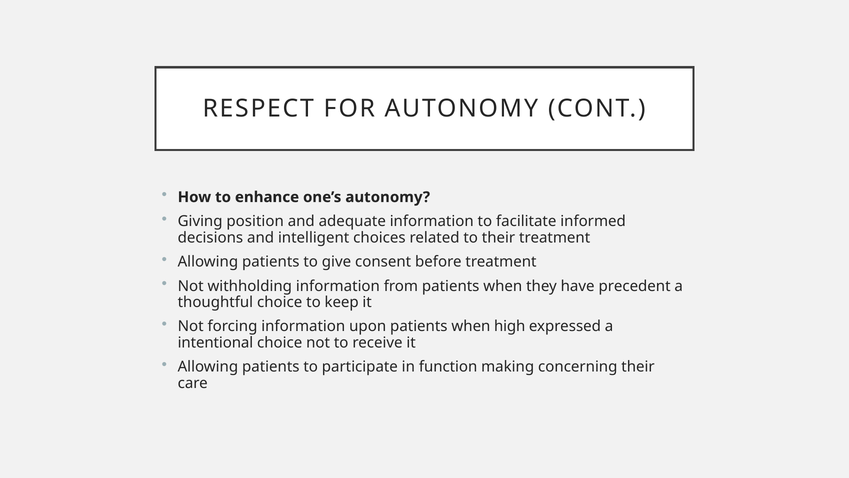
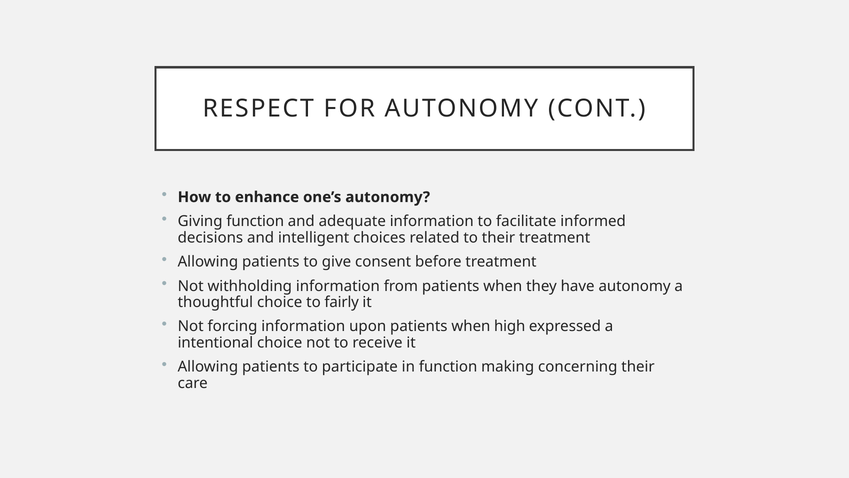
Giving position: position -> function (255, 221)
have precedent: precedent -> autonomy (635, 286)
keep: keep -> fairly (342, 302)
